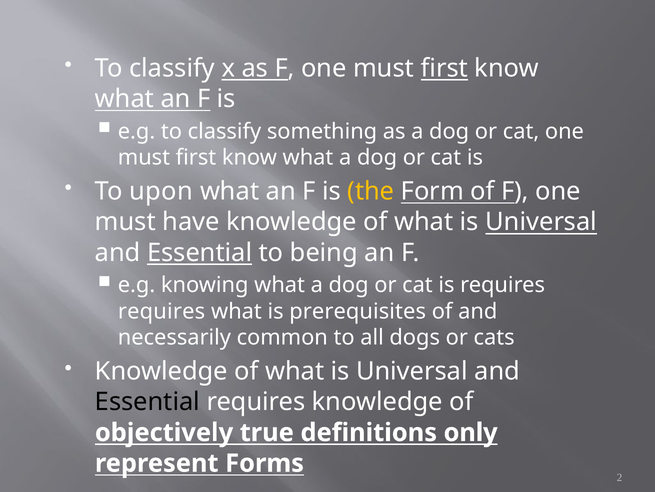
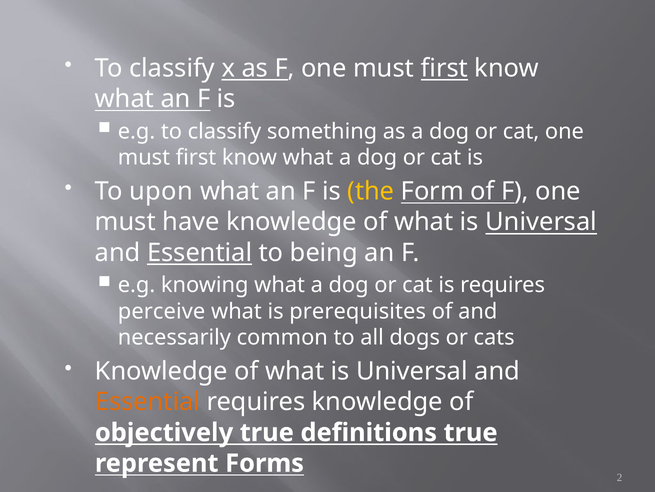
requires: requires -> perceive (162, 311)
Essential colour: black -> orange (147, 401)
definitions only: only -> true (471, 432)
